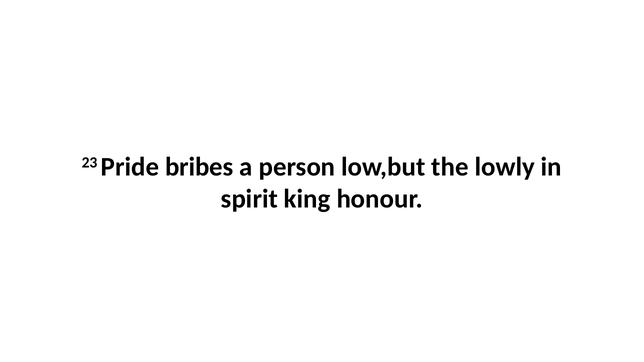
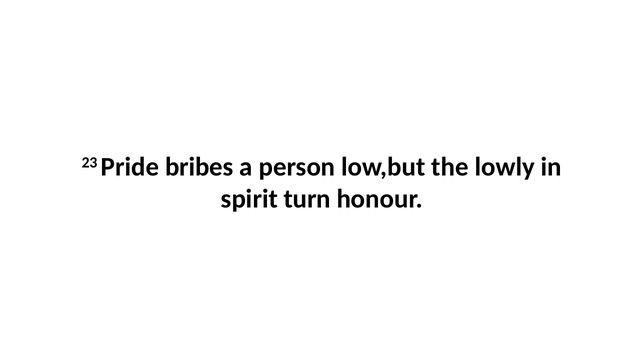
king: king -> turn (307, 199)
